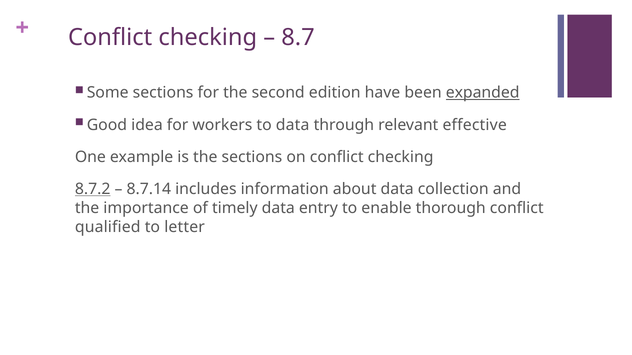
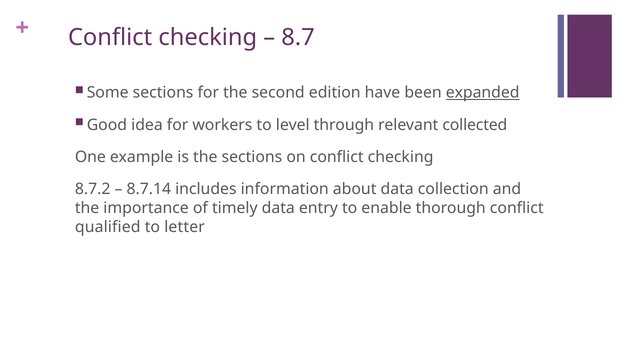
to data: data -> level (293, 125)
effective: effective -> collected (475, 125)
8.7.2 underline: present -> none (93, 189)
